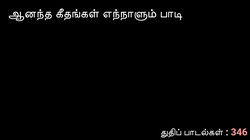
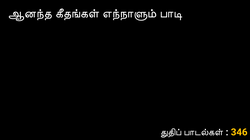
346 colour: pink -> yellow (239, 133)
